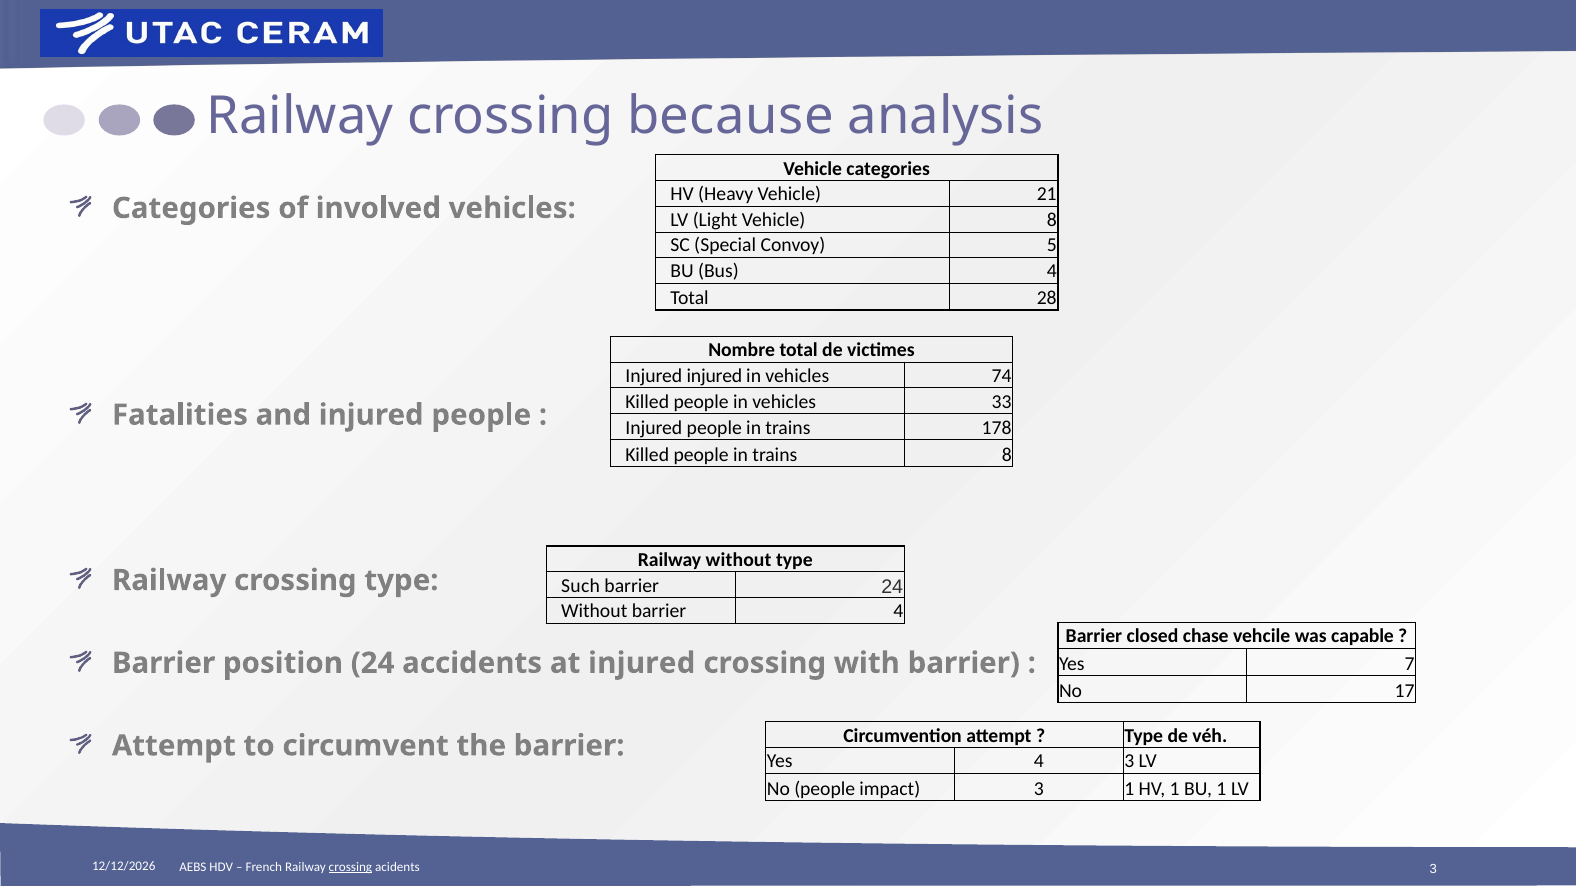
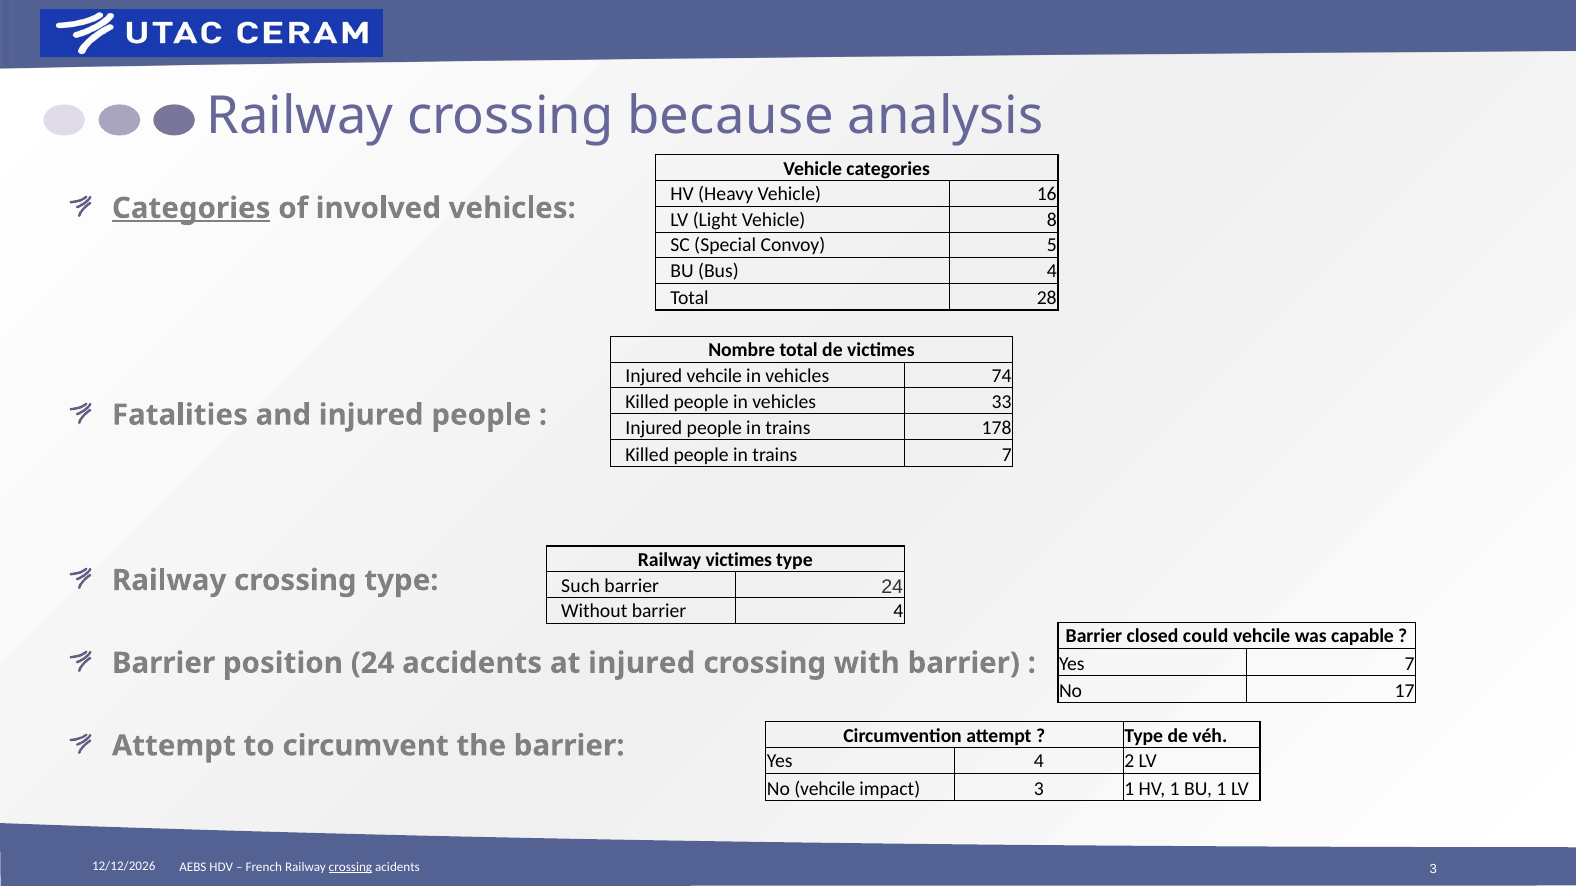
21: 21 -> 16 (1047, 195)
Categories underline: none -> present (191, 208)
Injured injured: injured -> vehcile (714, 376)
trains 8: 8 -> 7 (1007, 455)
Railway without: without -> victimes (739, 560)
chase: chase -> could (1206, 637)
4 3: 3 -> 2 (1129, 762)
No people: people -> vehcile (825, 789)
